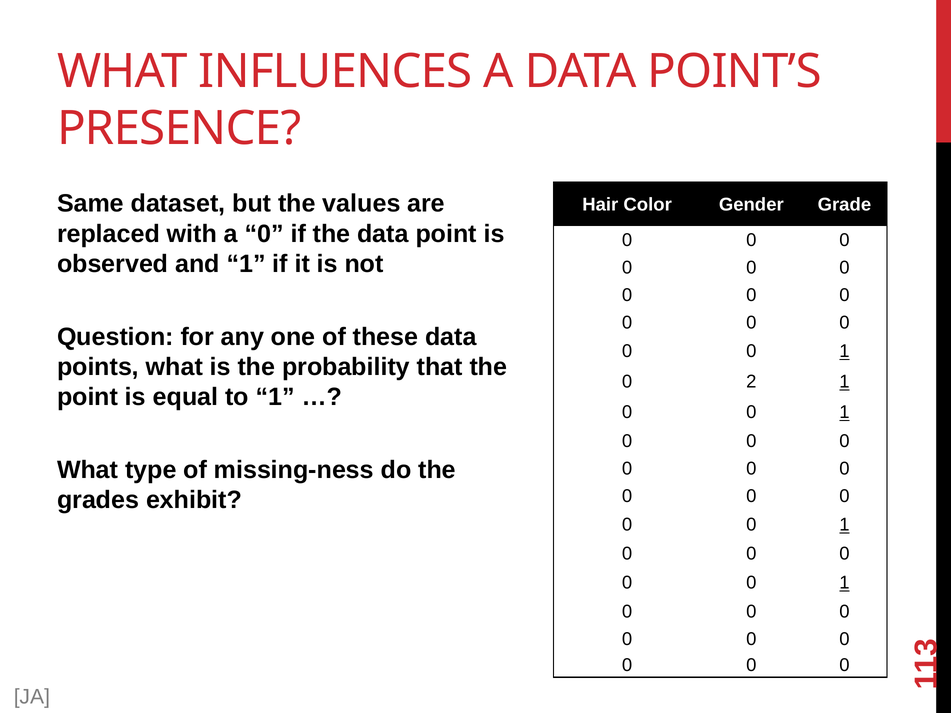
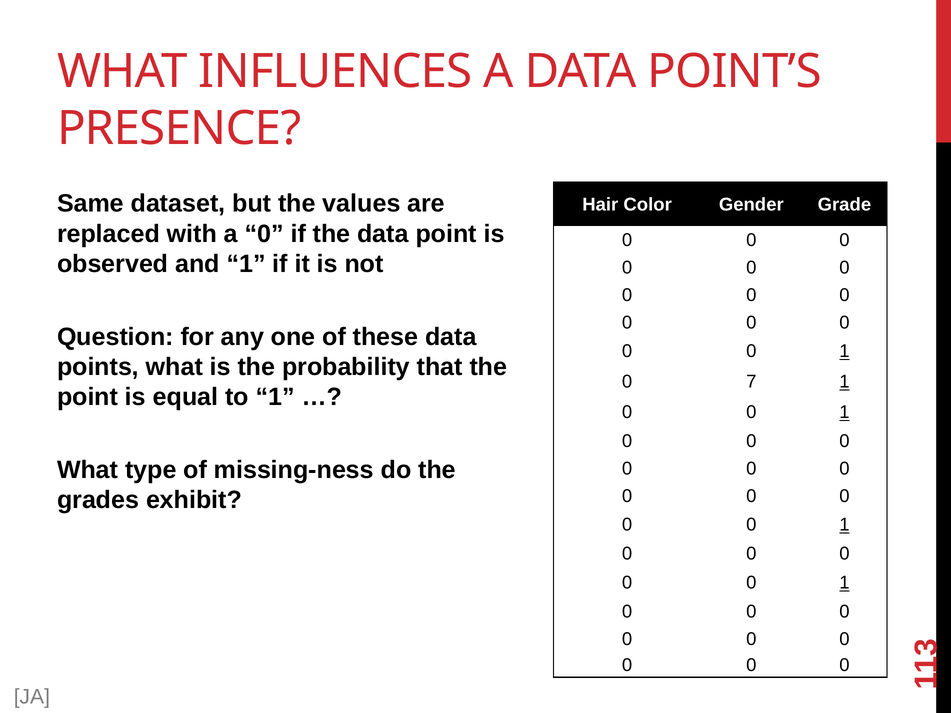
2: 2 -> 7 (751, 382)
